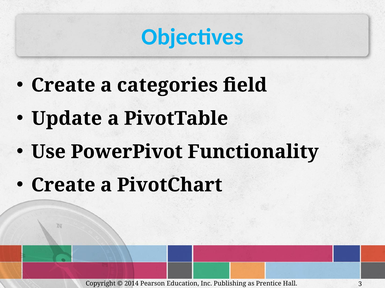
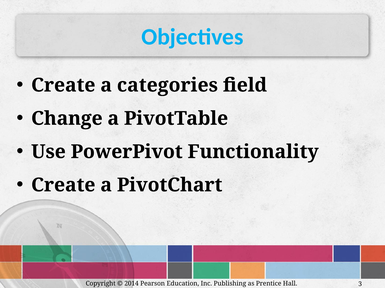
Update: Update -> Change (67, 119)
